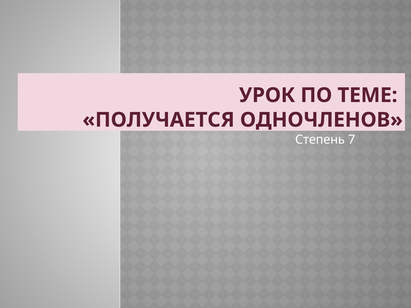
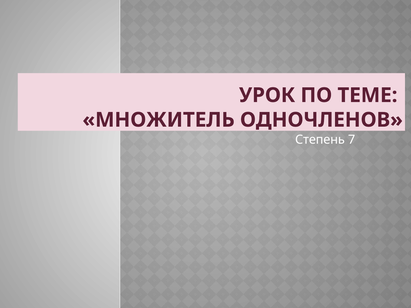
ПОЛУЧАЕТСЯ: ПОЛУЧАЕТСЯ -> МНОЖИТЕЛЬ (159, 120)
